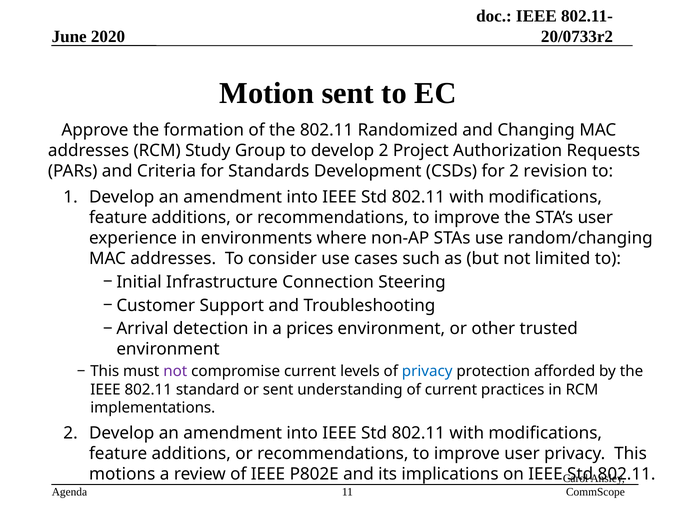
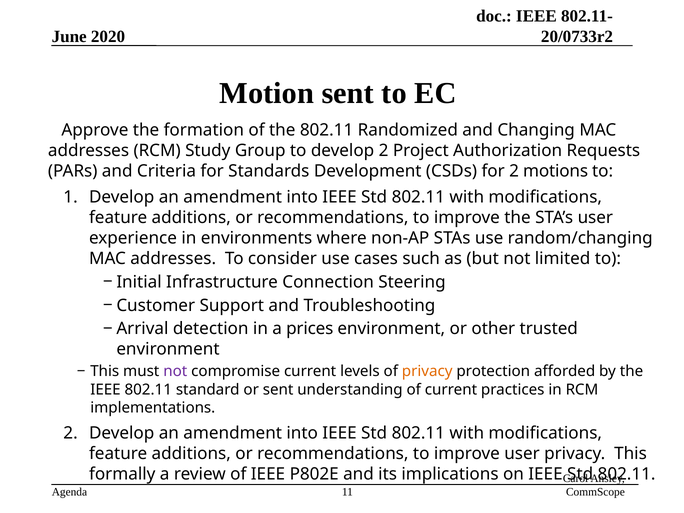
revision: revision -> motions (556, 171)
privacy colour: blue -> orange (427, 371)
motions: motions -> formally (122, 474)
